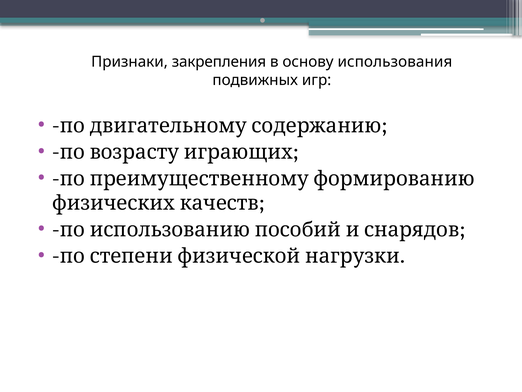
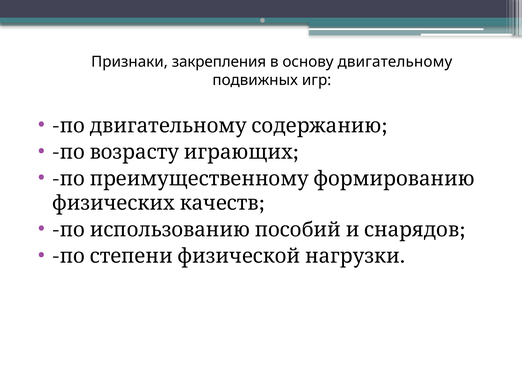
использования: использования -> двигательному (395, 62)
